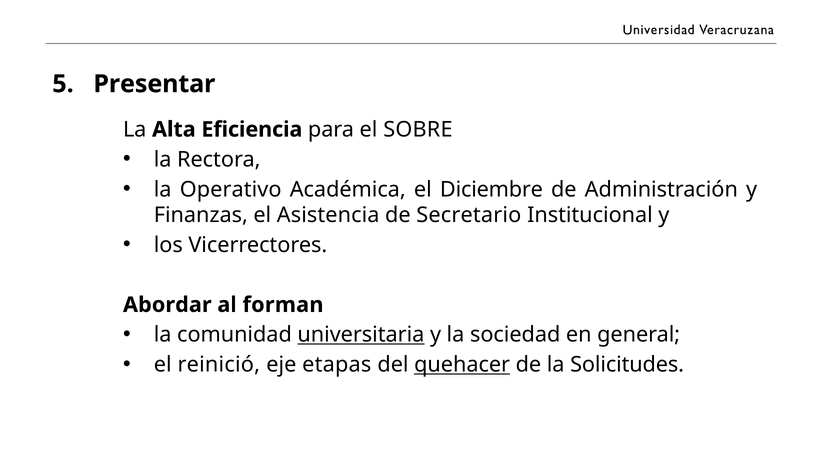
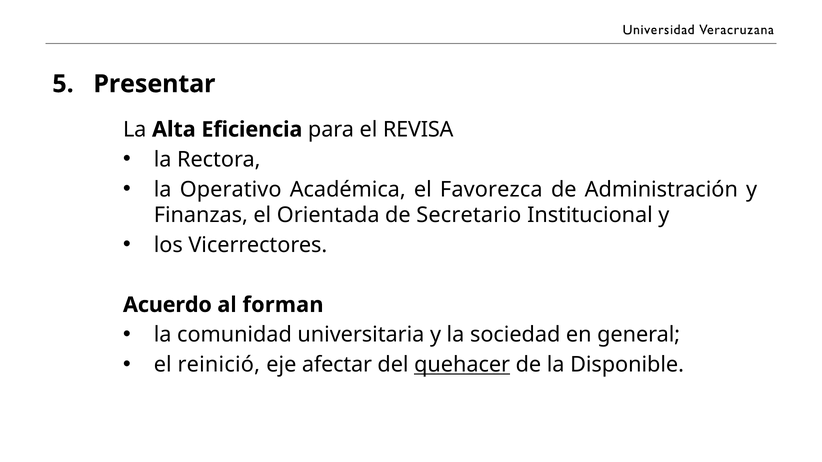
SOBRE: SOBRE -> REVISA (418, 130)
Diciembre: Diciembre -> Favorezca (491, 190)
Asistencia: Asistencia -> Orientada (328, 215)
Abordar: Abordar -> Acuerdo (167, 305)
universitaria underline: present -> none (361, 335)
etapas: etapas -> afectar (337, 365)
Solicitudes: Solicitudes -> Disponible (627, 365)
